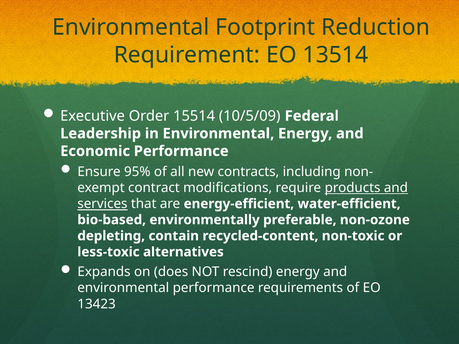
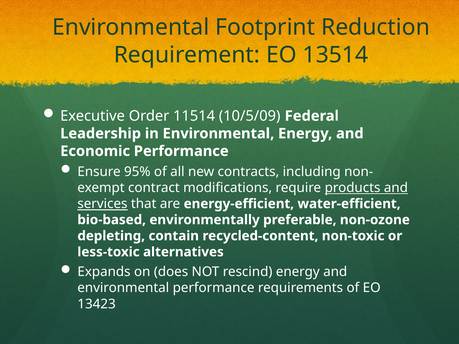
15514: 15514 -> 11514 (194, 116)
